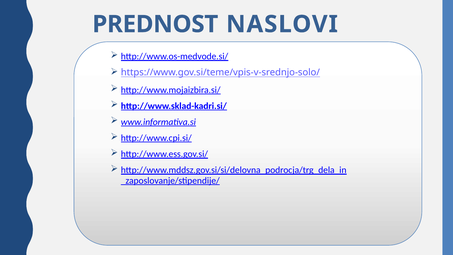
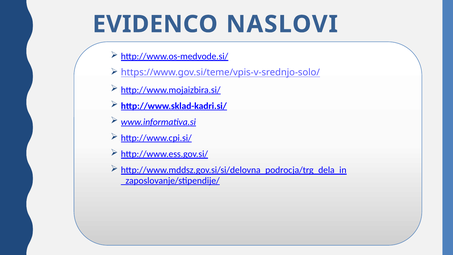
PREDNOST: PREDNOST -> EVIDENCO (155, 24)
